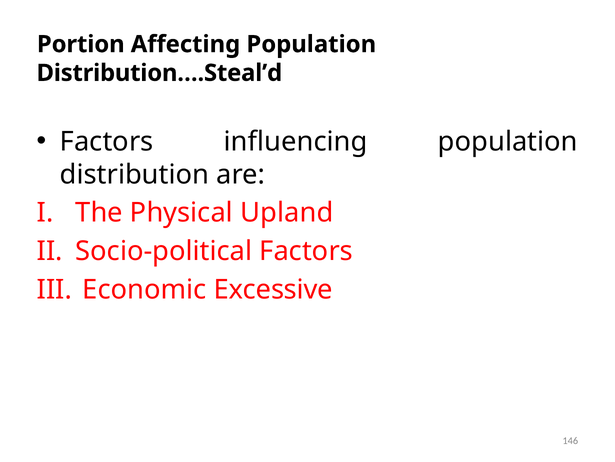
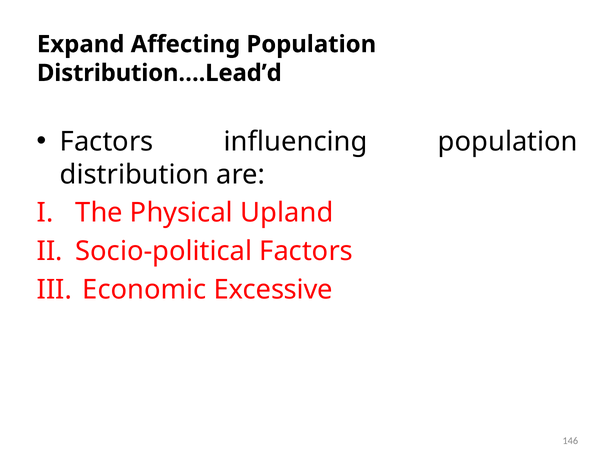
Portion: Portion -> Expand (81, 44)
Distribution….Steal’d: Distribution….Steal’d -> Distribution….Lead’d (159, 73)
